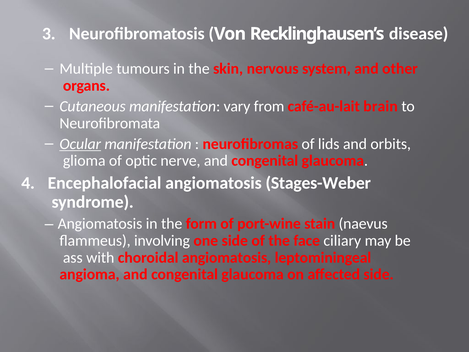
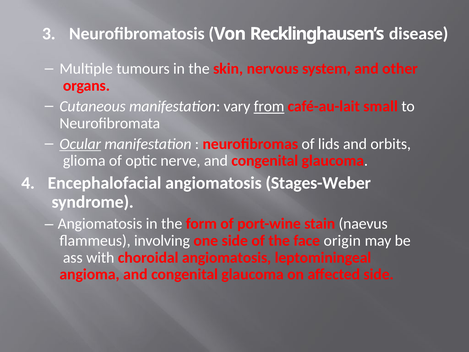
from underline: none -> present (269, 106)
brain: brain -> small (381, 106)
ciliary: ciliary -> origin (342, 240)
